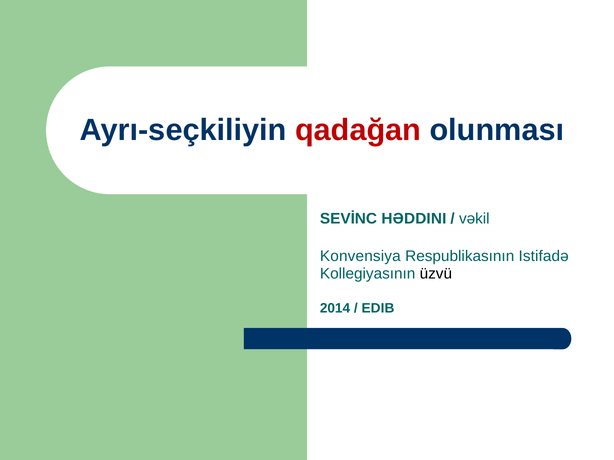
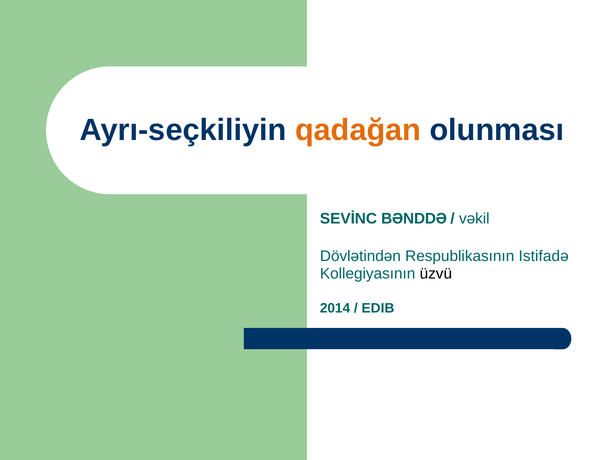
qadağan colour: red -> orange (358, 130)
HƏDDINI: HƏDDINI -> BƏNDDƏ (414, 219)
Konvensiya: Konvensiya -> Dövlətindən (360, 256)
